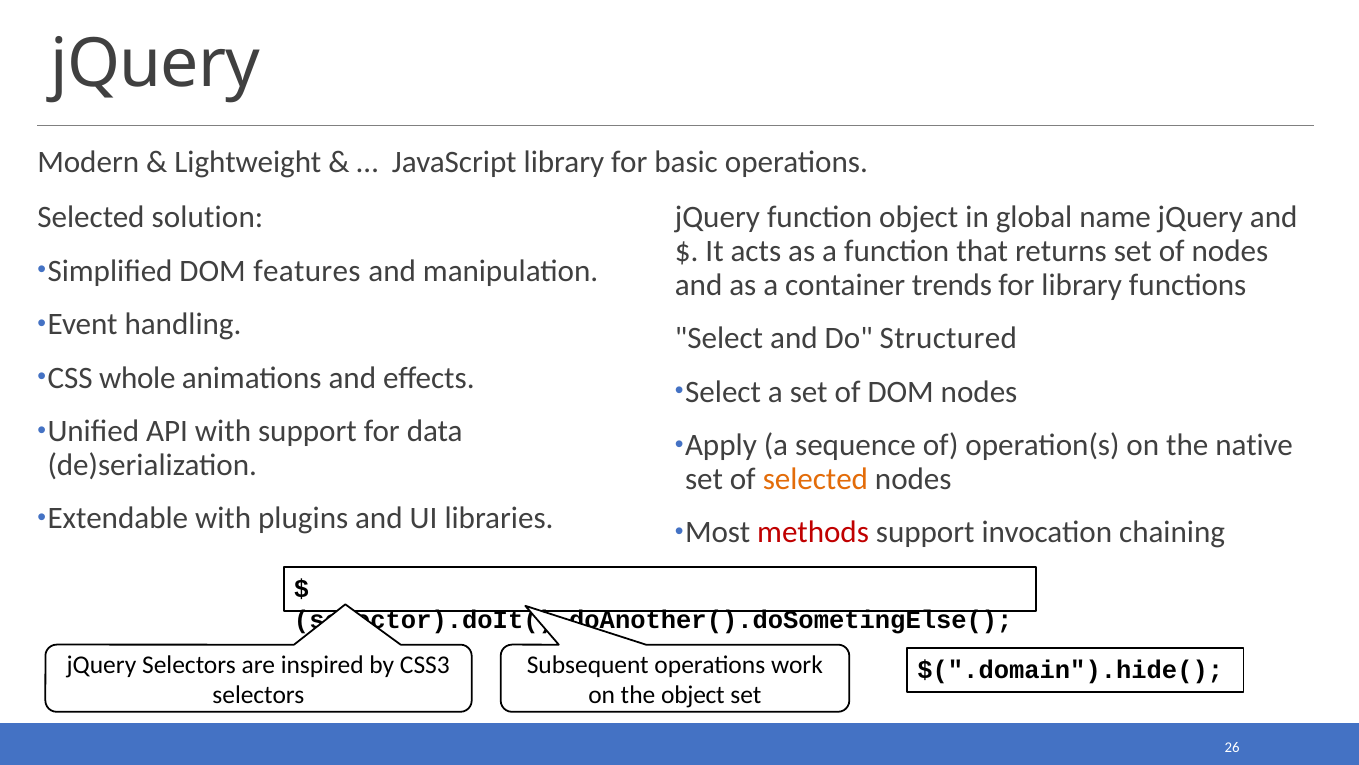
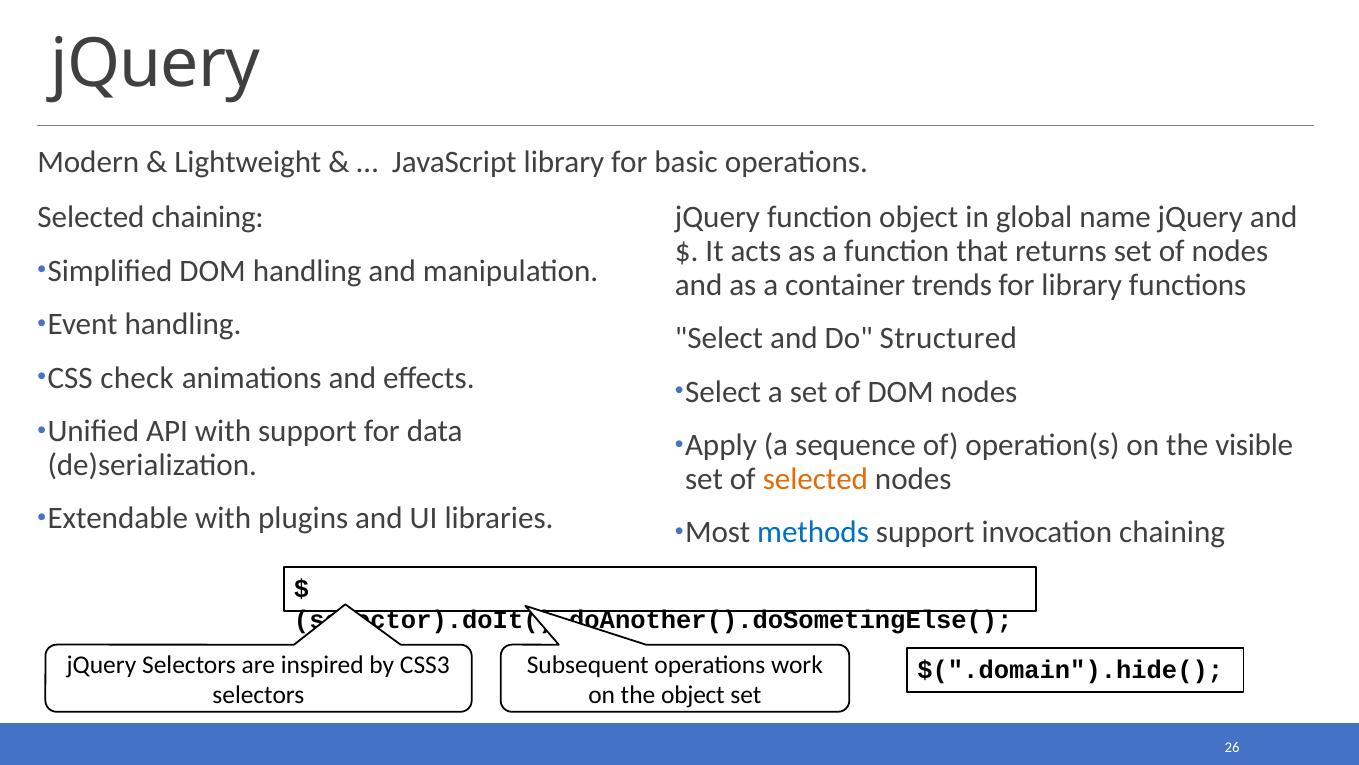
Selected solution: solution -> chaining (208, 217)
DOM features: features -> handling (307, 271)
whole: whole -> check (137, 378)
native: native -> visible (1254, 445)
methods colour: red -> blue (813, 532)
